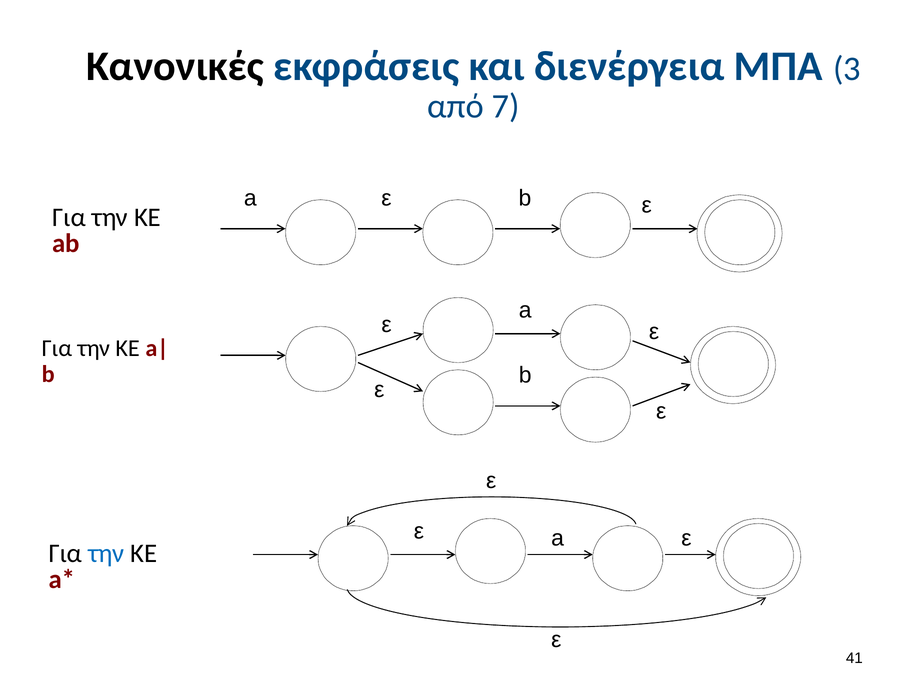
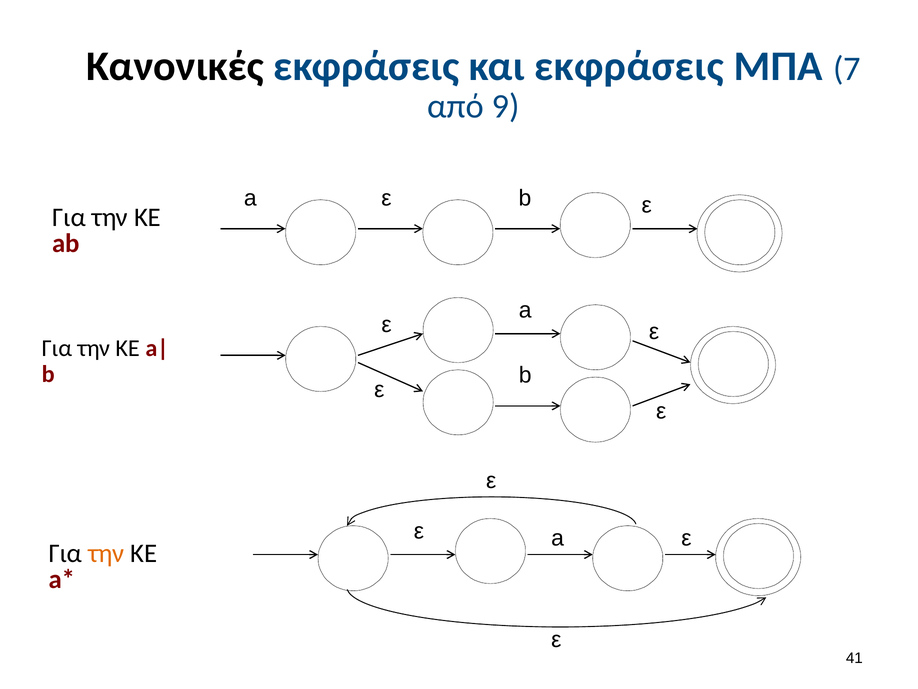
και διενέργεια: διενέργεια -> εκφράσεις (629, 66)
3: 3 -> 7 (847, 69)
7: 7 -> 9 (506, 106)
την colour: blue -> orange (106, 553)
